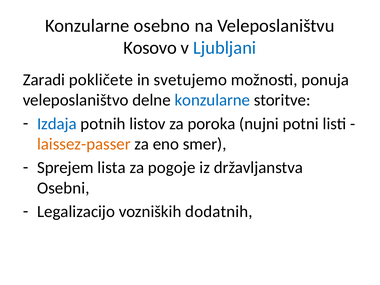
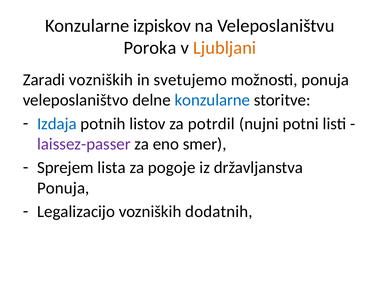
osebno: osebno -> izpiskov (162, 26)
Kosovo: Kosovo -> Poroka (150, 48)
Ljubljani colour: blue -> orange (225, 48)
Zaradi pokličete: pokličete -> vozniških (101, 80)
poroka: poroka -> potrdil (211, 124)
laissez-passer colour: orange -> purple (84, 144)
Osebni: Osebni -> Ponuja (63, 188)
